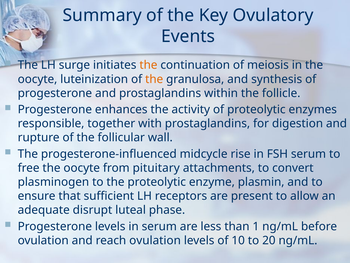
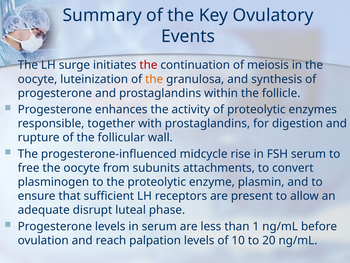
the colour: orange -> red (148, 65)
pituitary: pituitary -> subunits (156, 168)
reach ovulation: ovulation -> palpation (155, 240)
